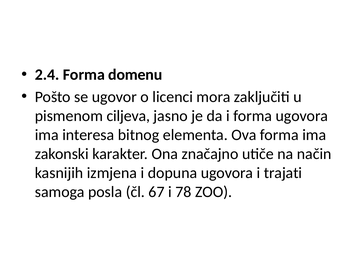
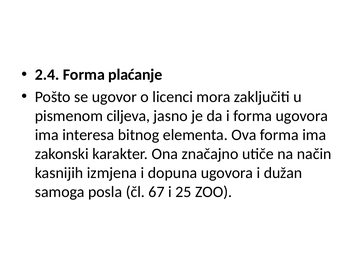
domenu: domenu -> plaćanje (135, 75)
trajati: trajati -> dužan (283, 173)
78: 78 -> 25 (183, 192)
